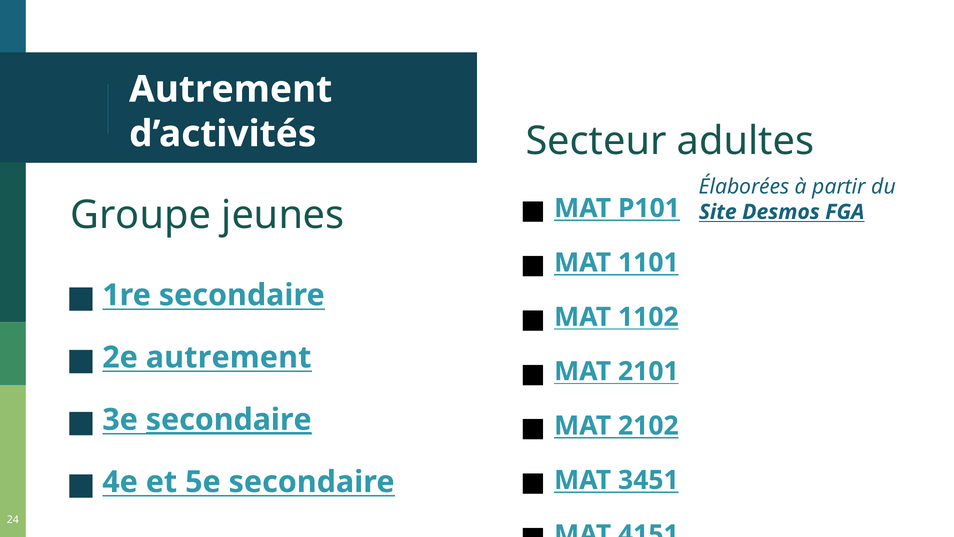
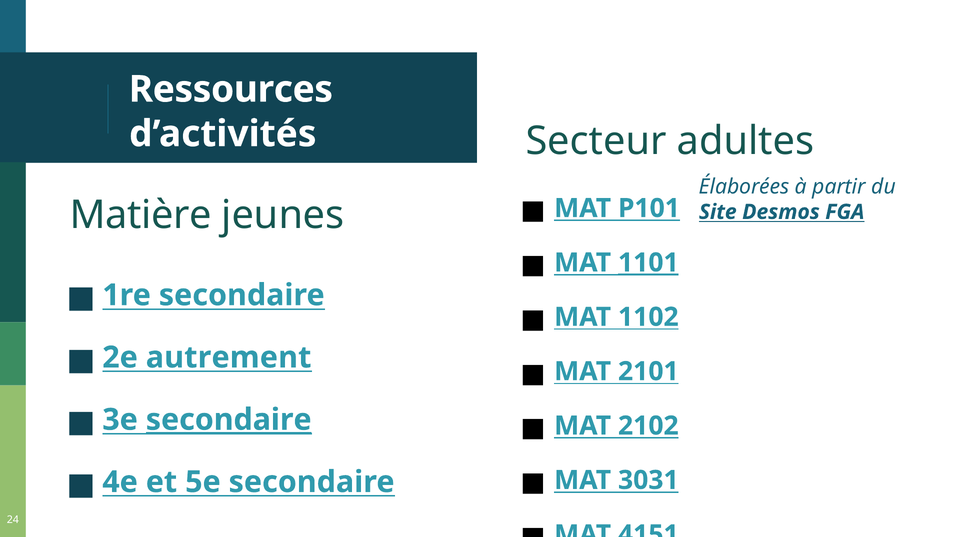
Autrement: Autrement -> Ressources (231, 89)
Groupe: Groupe -> Matière (141, 215)
1101 underline: none -> present (648, 262)
3451: 3451 -> 3031 (648, 480)
